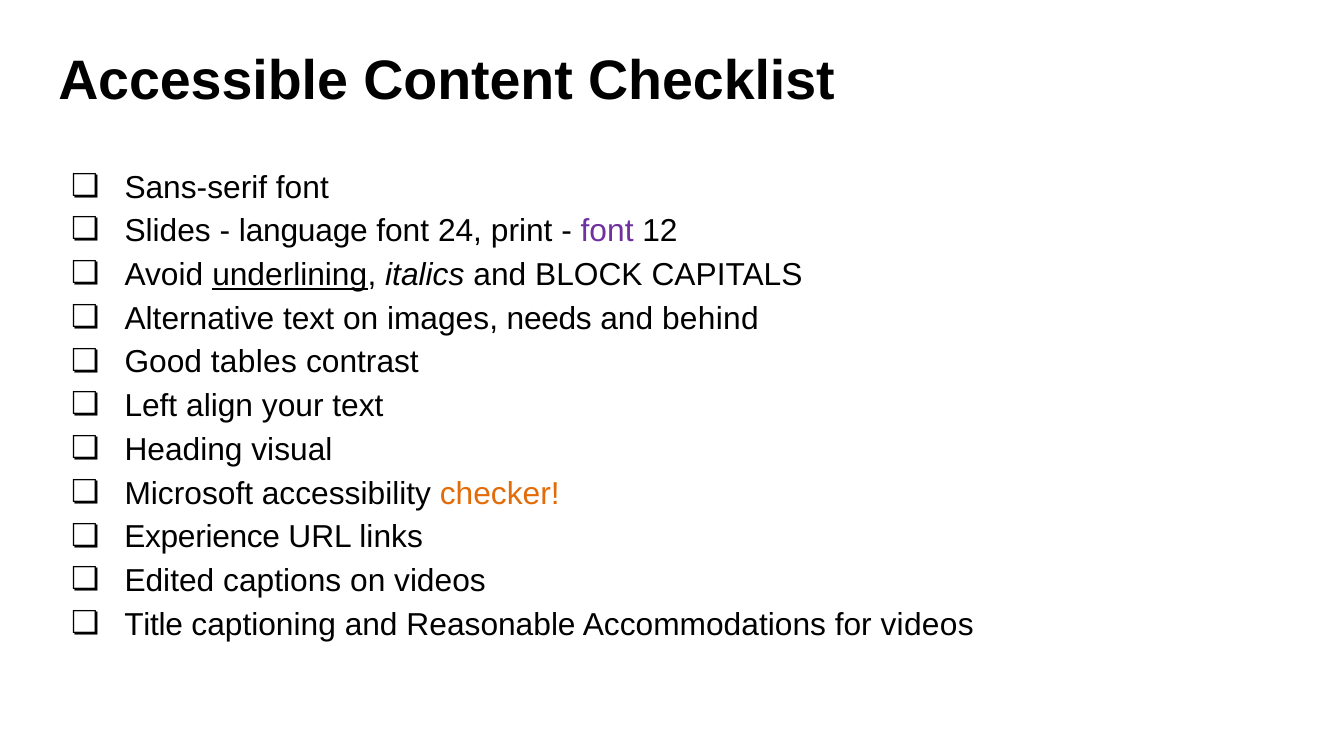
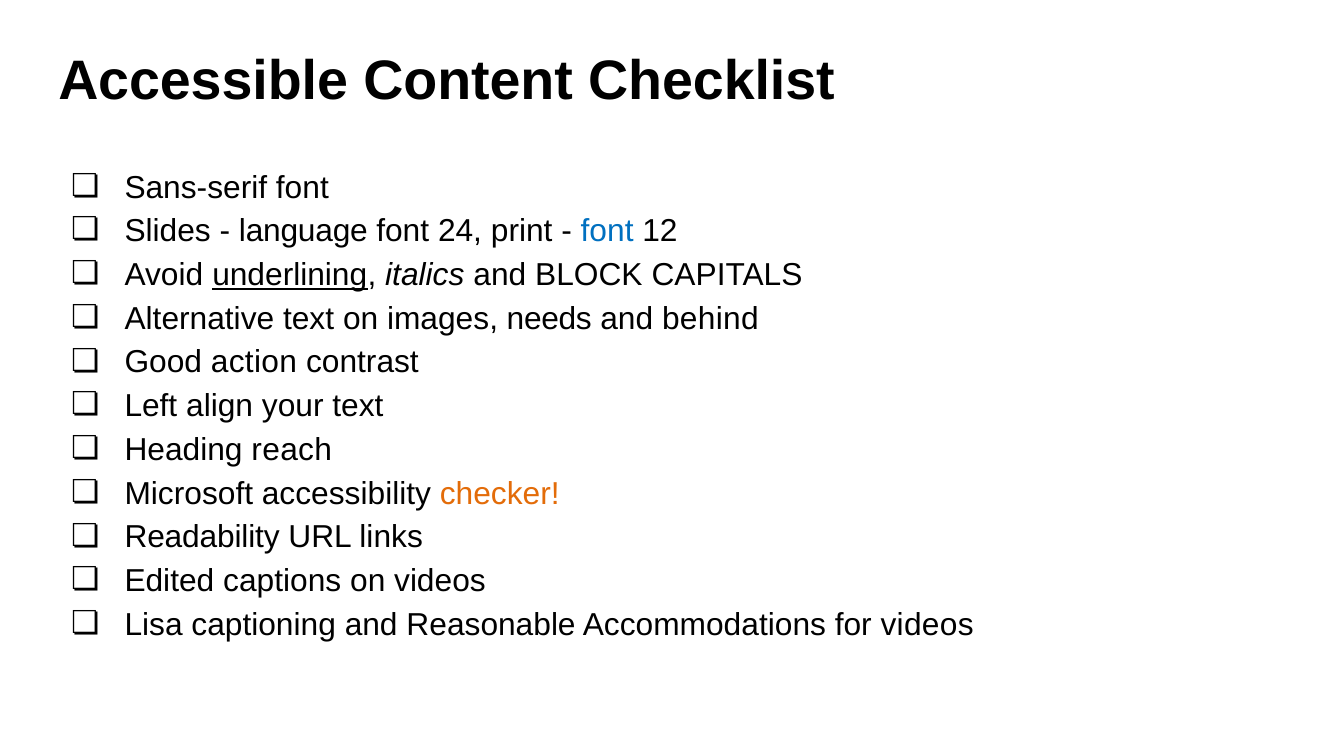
font colour: purple -> blue (607, 231)
tables: tables -> action (254, 362)
visual: visual -> reach (292, 450)
Experience: Experience -> Readability (202, 537)
Title: Title -> Lisa (154, 625)
